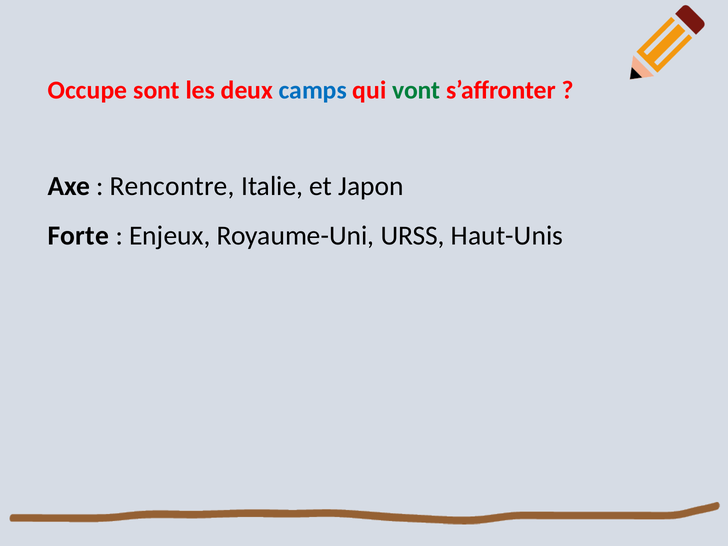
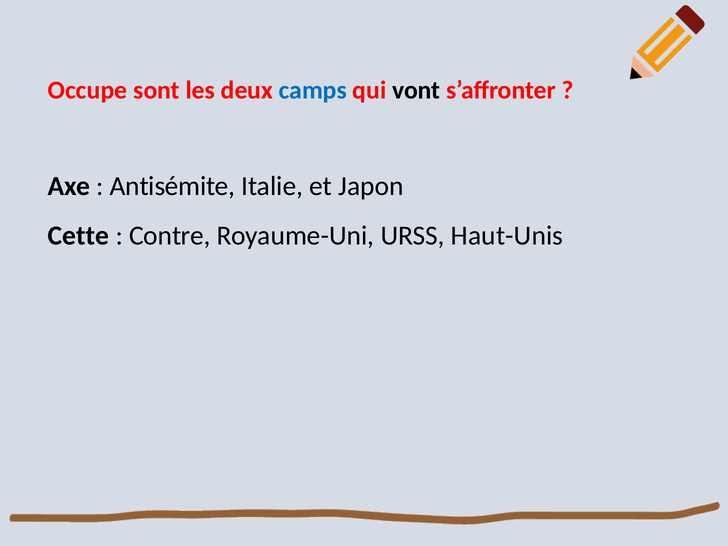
vont colour: green -> black (416, 90)
Rencontre: Rencontre -> Antisémite (173, 186)
Forte: Forte -> Cette (78, 236)
Enjeux: Enjeux -> Contre (170, 236)
